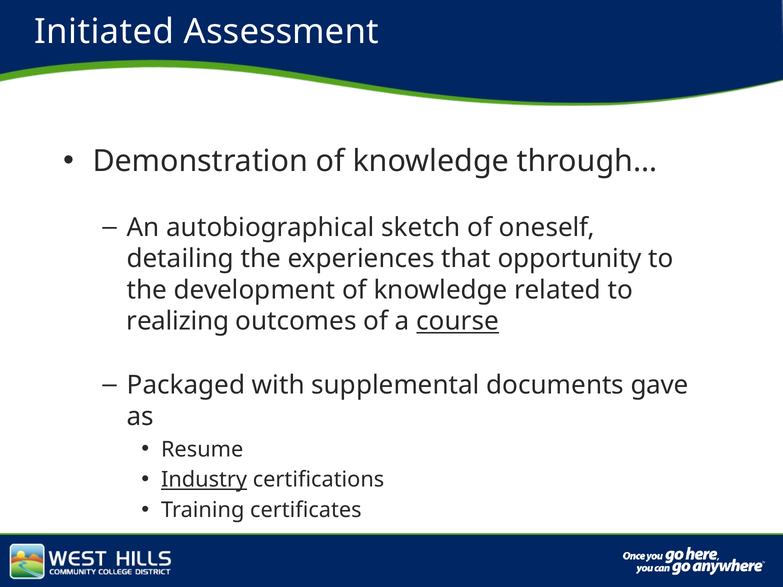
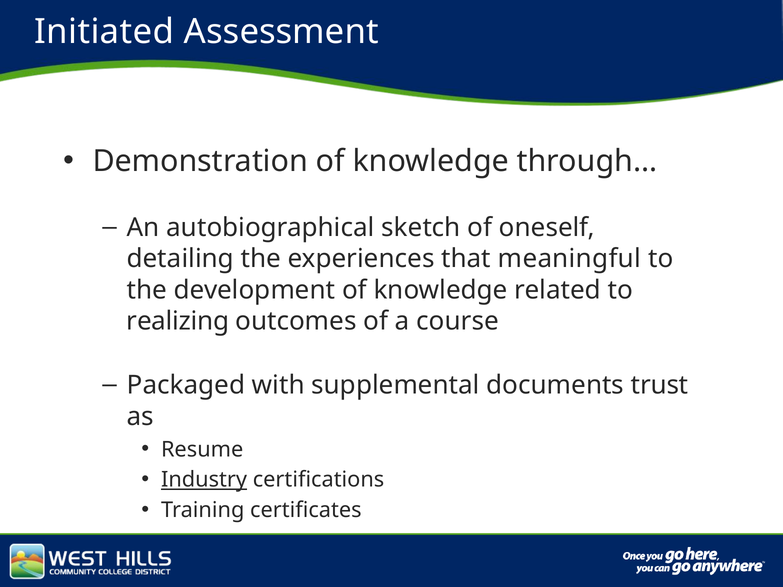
opportunity: opportunity -> meaningful (569, 259)
course underline: present -> none (458, 322)
gave: gave -> trust (660, 385)
